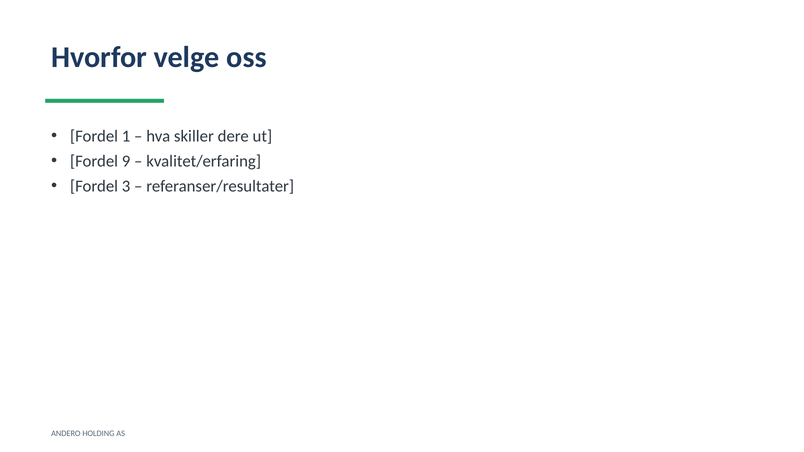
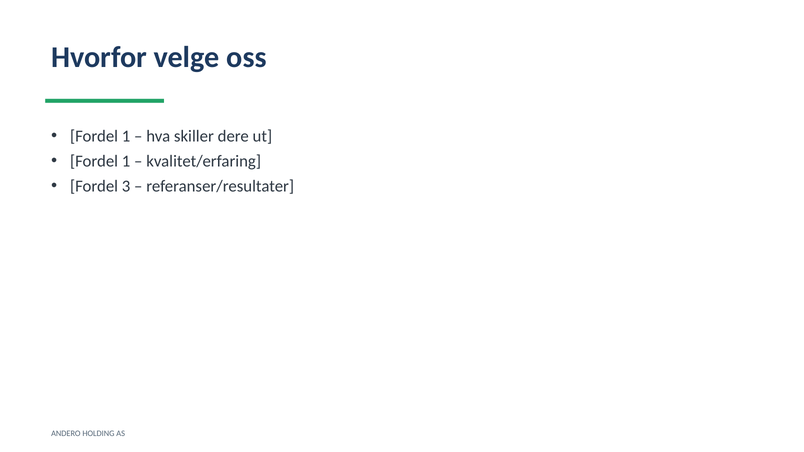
9: 9 -> 1 (126, 161)
